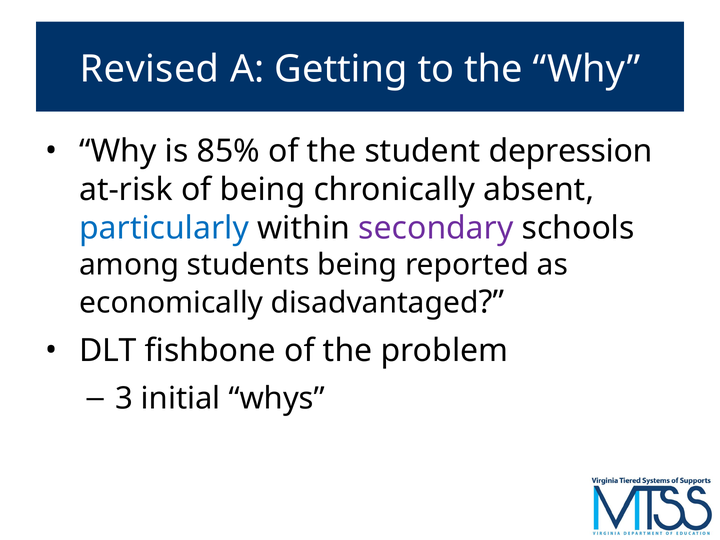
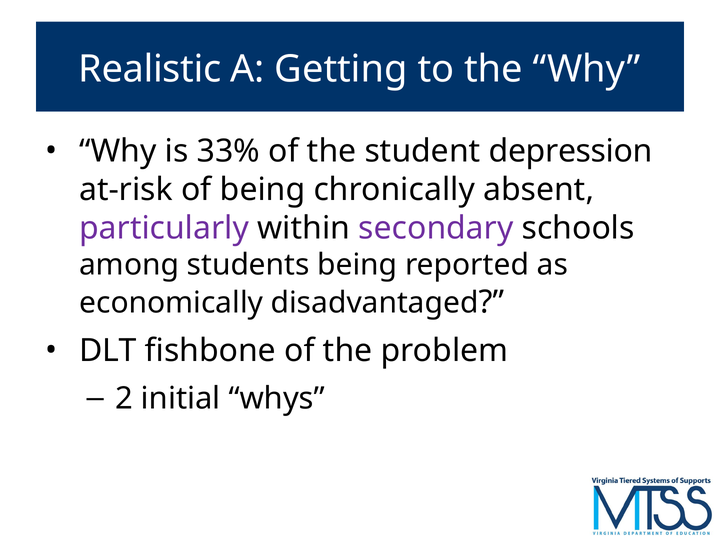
Revised: Revised -> Realistic (150, 69)
85%: 85% -> 33% (228, 151)
particularly colour: blue -> purple (164, 228)
3: 3 -> 2 (124, 399)
